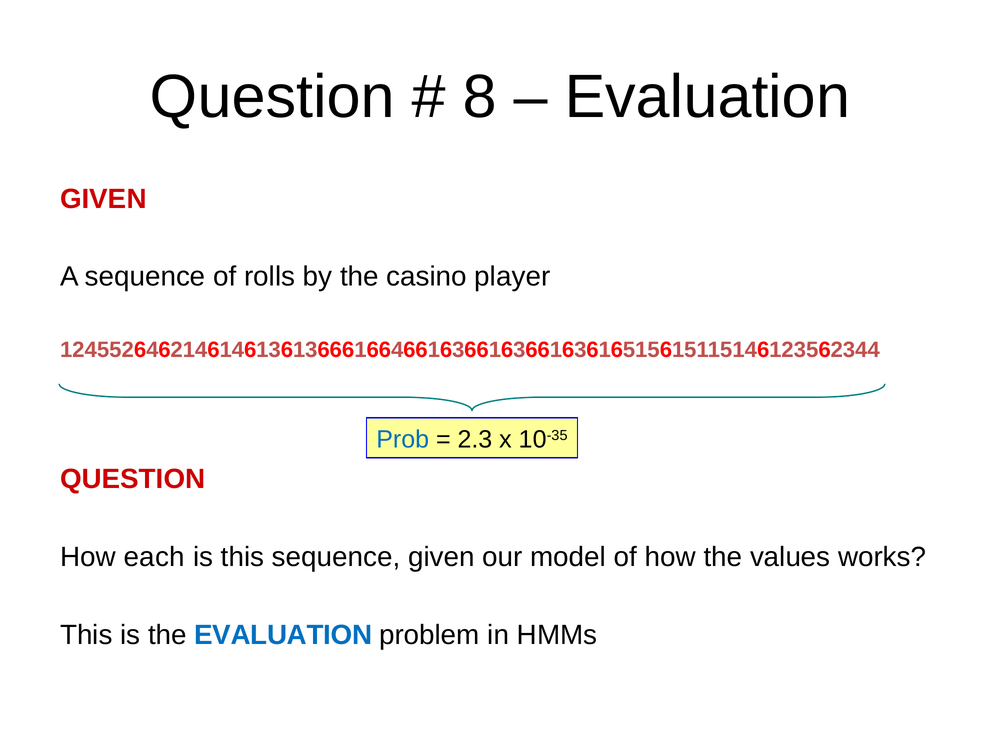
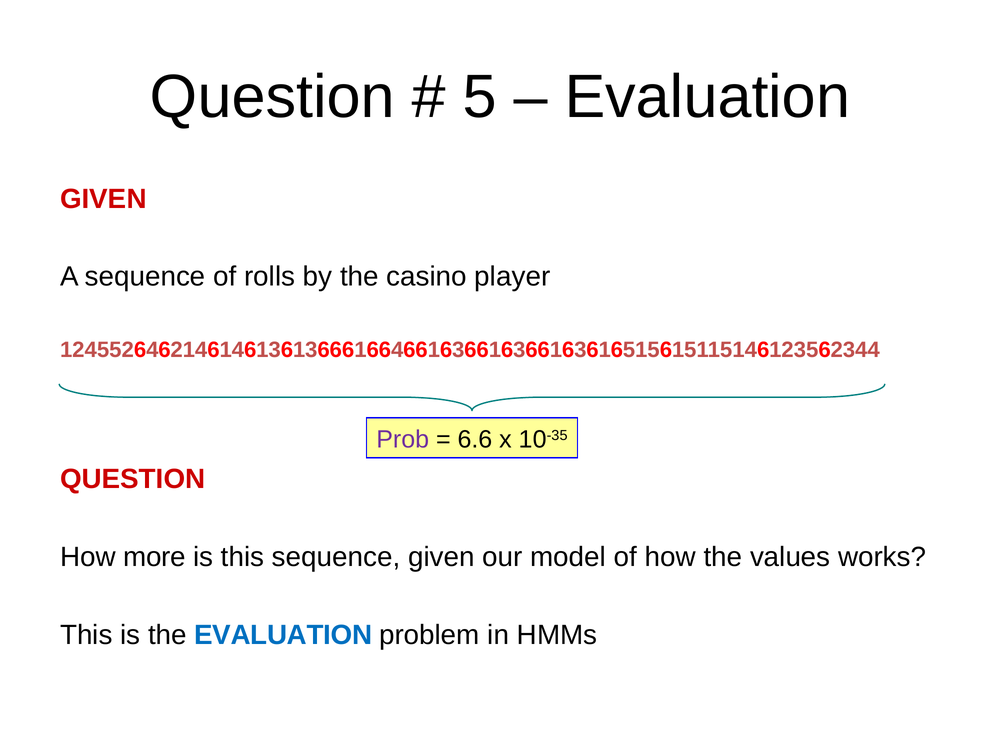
8: 8 -> 5 (480, 97)
Prob colour: blue -> purple (403, 439)
2.3: 2.3 -> 6.6 (475, 439)
each: each -> more (155, 557)
